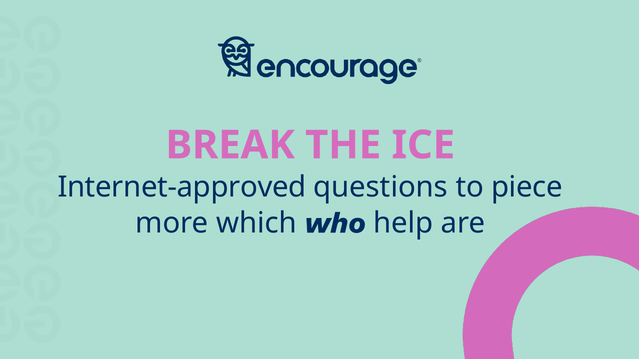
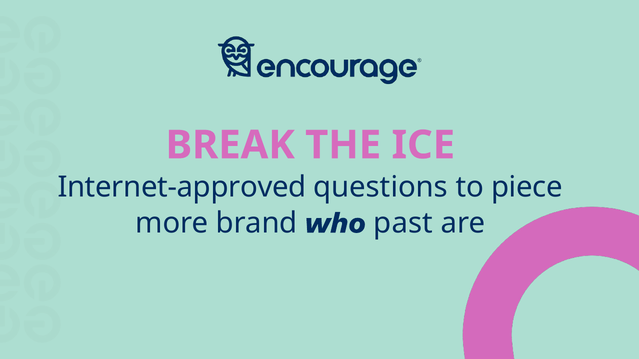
which: which -> brand (257, 223)
help: help -> past (403, 223)
